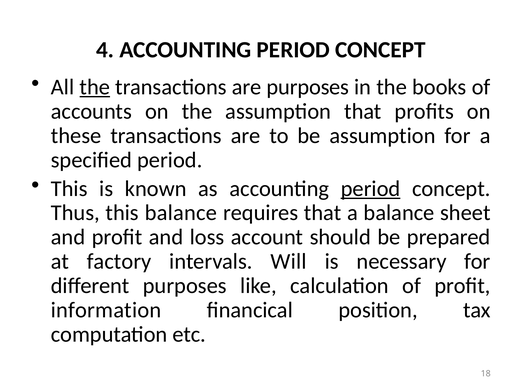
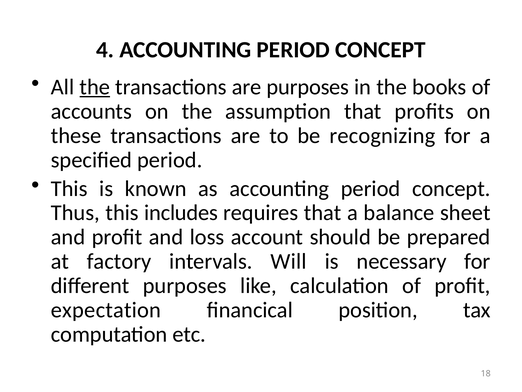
be assumption: assumption -> recognizing (382, 136)
period underline: present -> none (371, 188)
this balance: balance -> includes (181, 213)
information: information -> expectation (106, 310)
